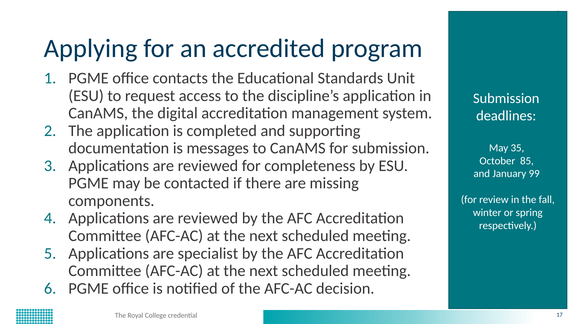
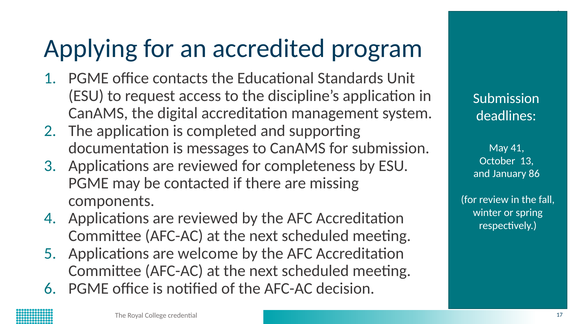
35: 35 -> 41 (517, 148)
85: 85 -> 13 (527, 161)
99: 99 -> 86 (534, 174)
specialist: specialist -> welcome (208, 254)
